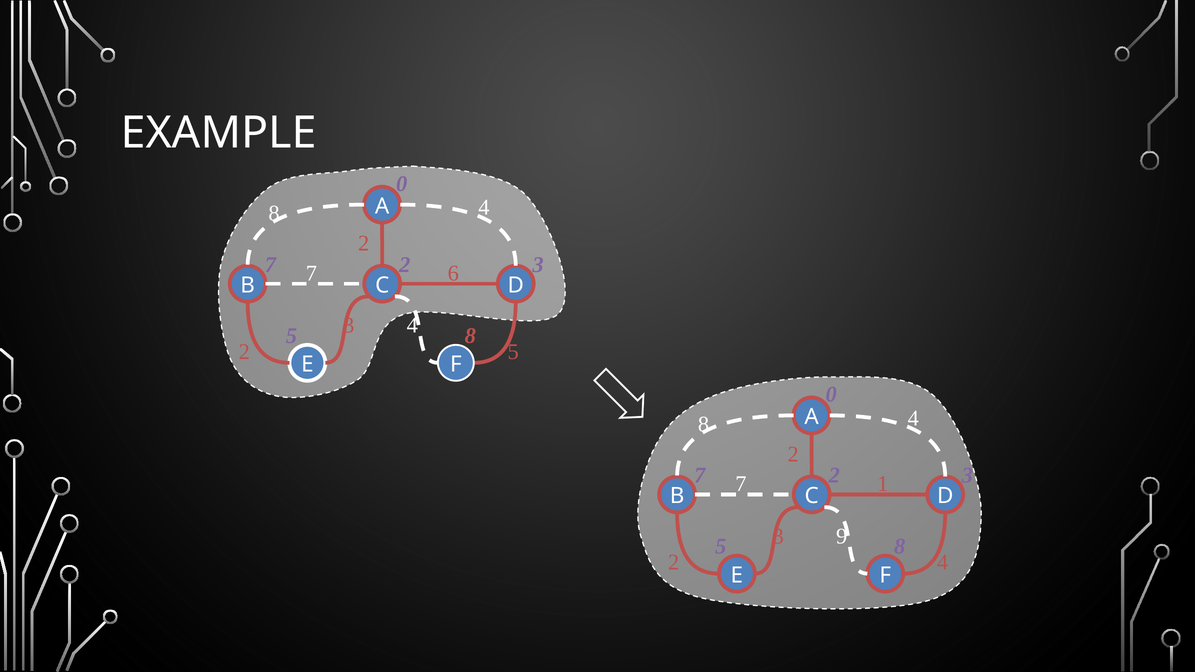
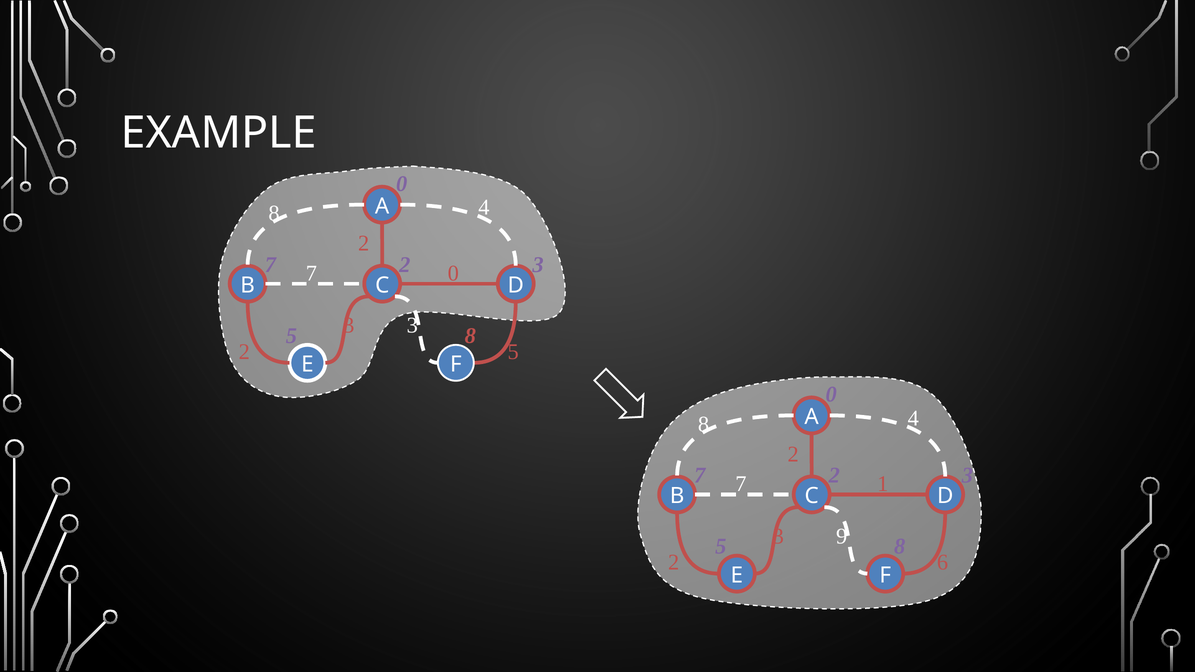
7 6: 6 -> 0 (453, 273)
3 4: 4 -> 3 (412, 326)
2 4: 4 -> 6 (943, 563)
